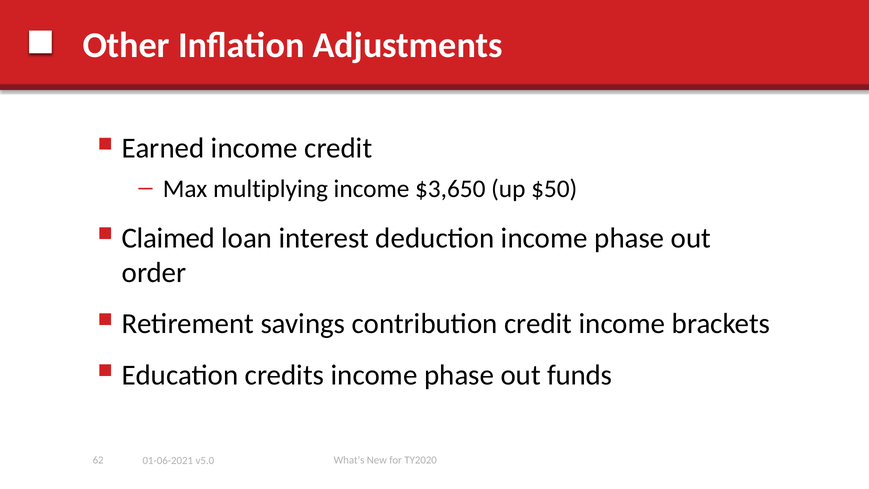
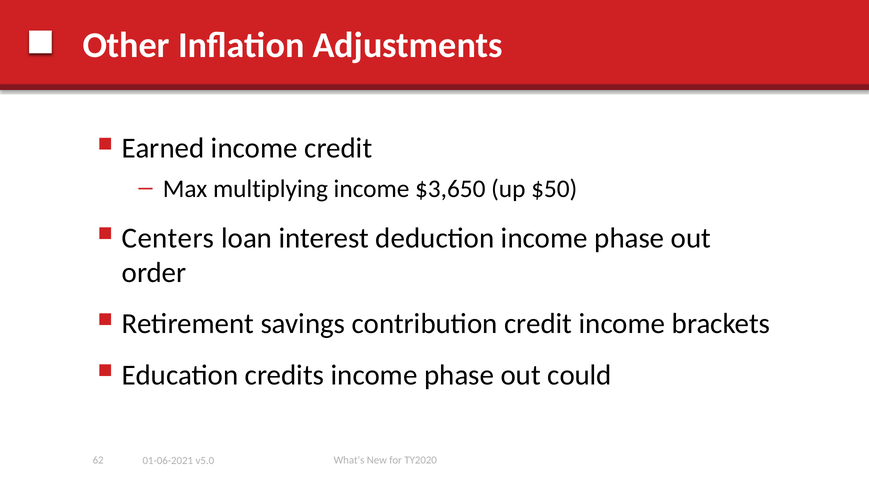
Claimed: Claimed -> Centers (168, 238)
funds: funds -> could (580, 375)
